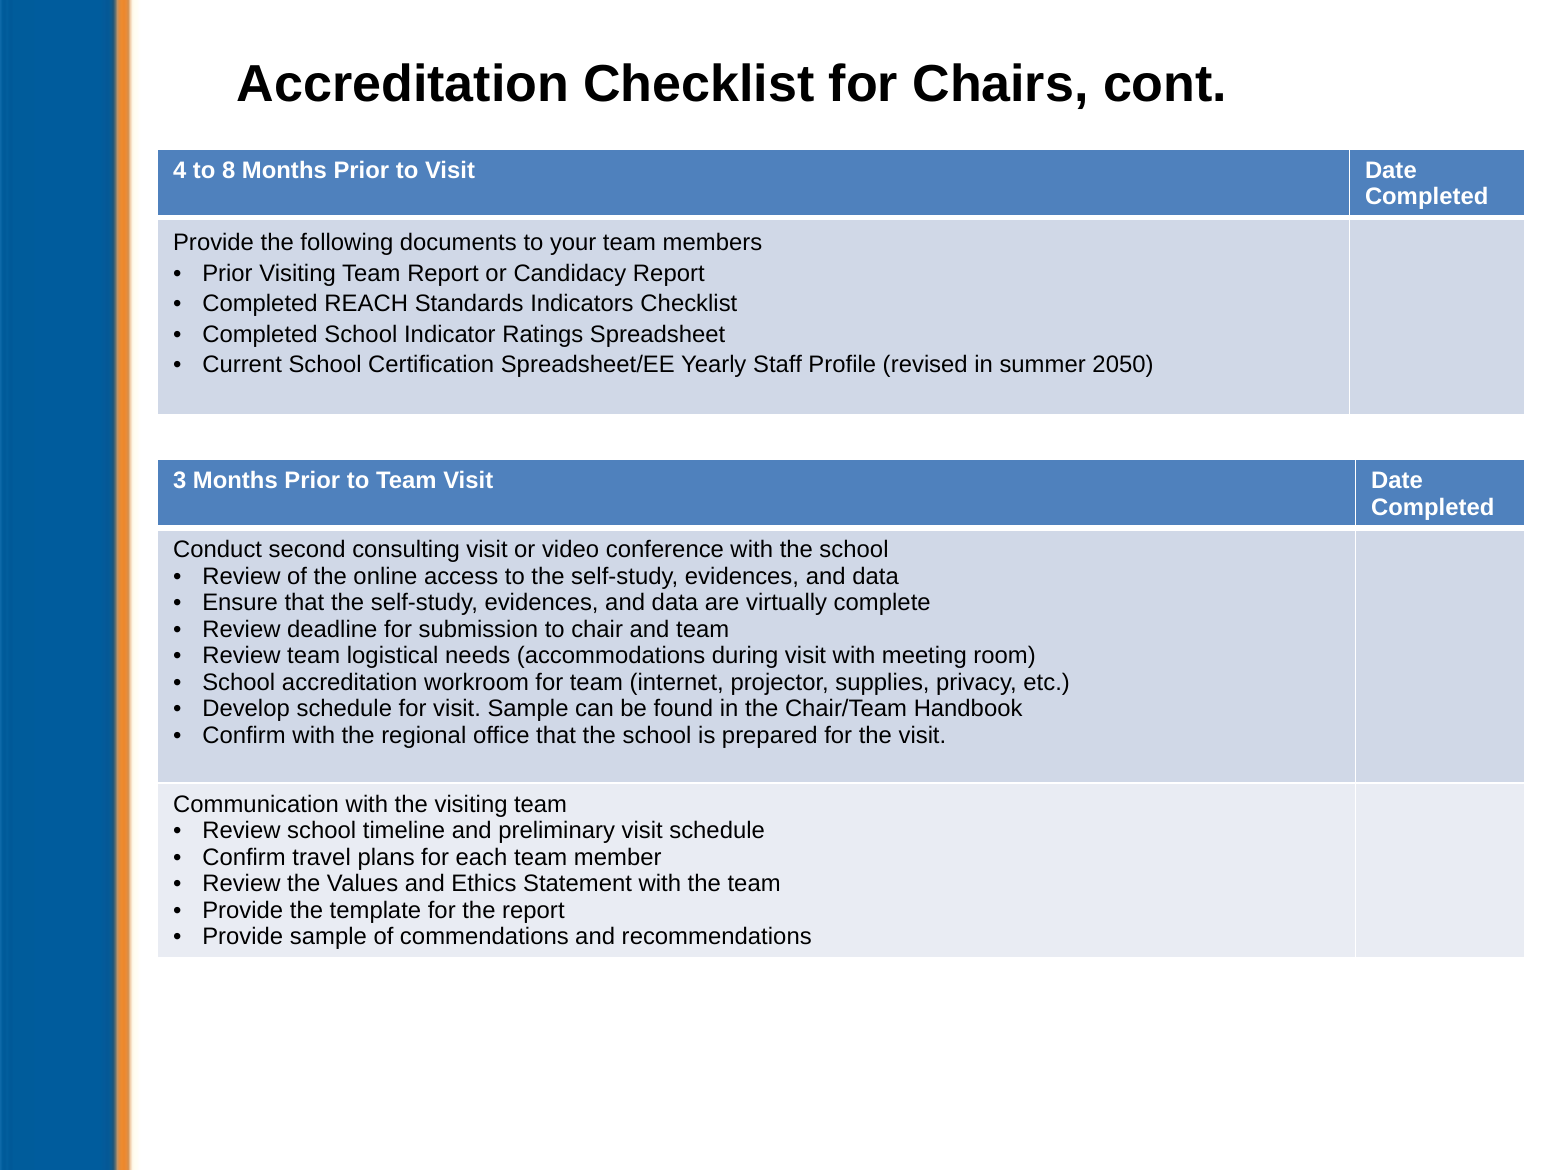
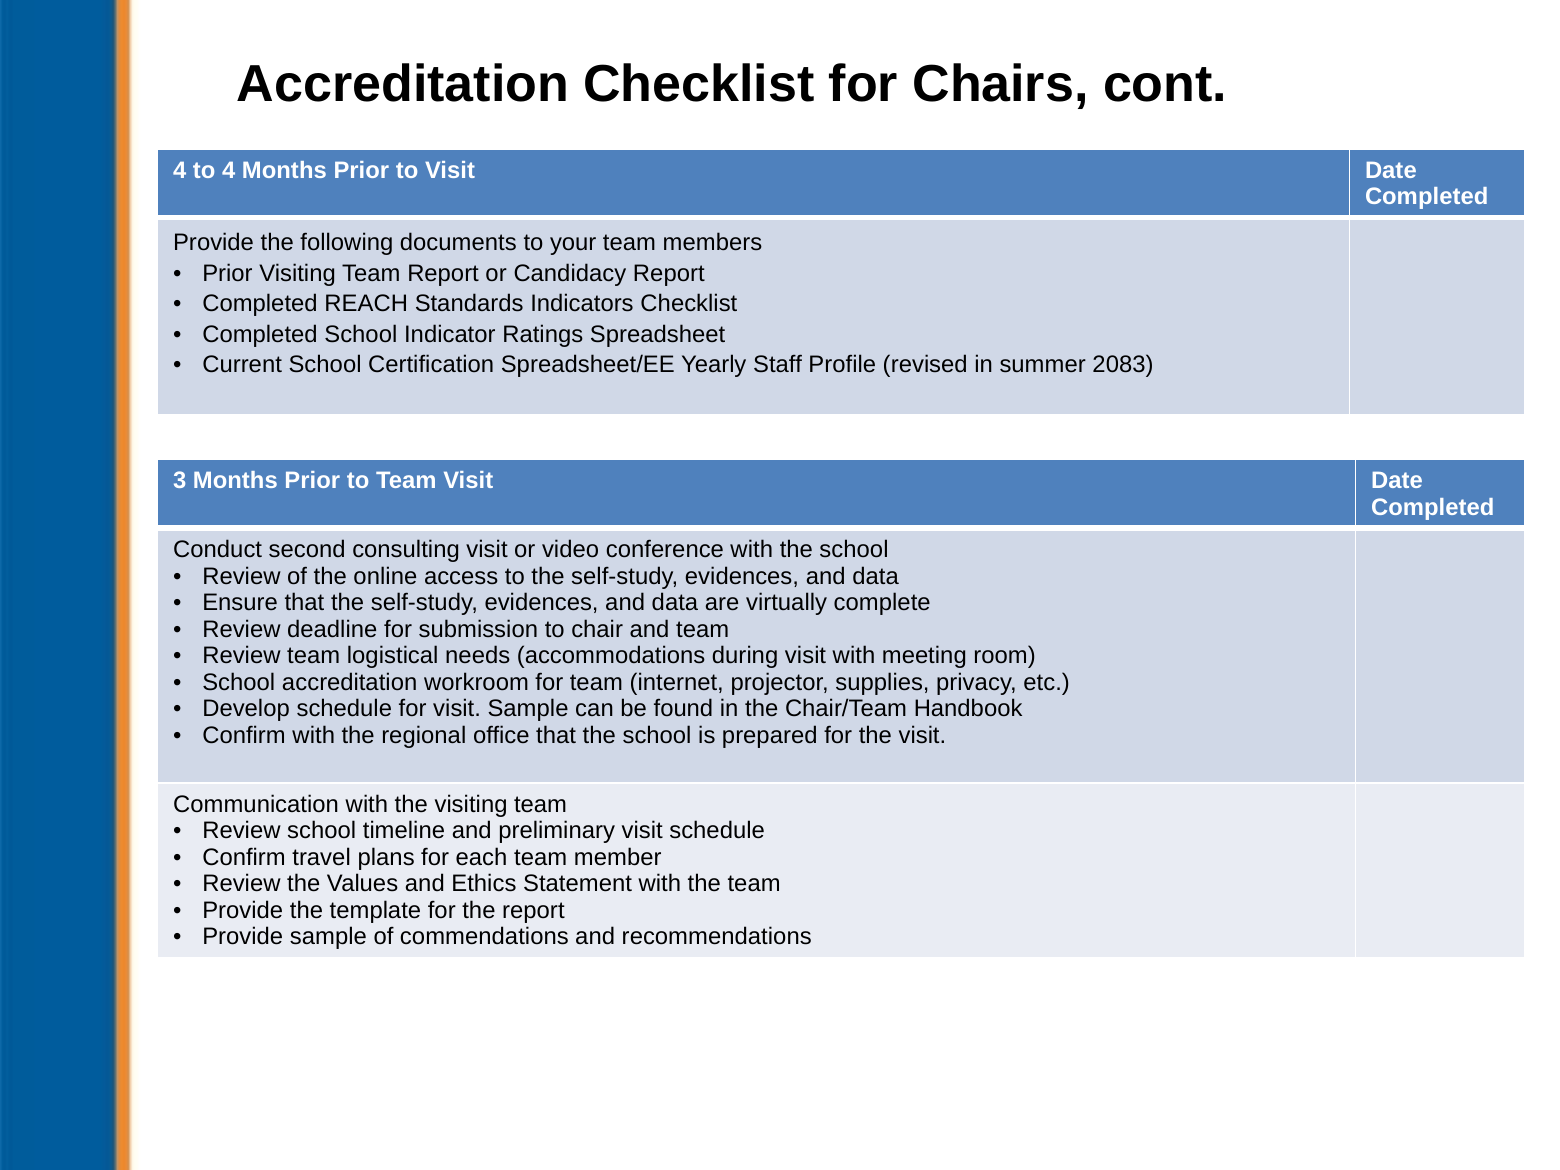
to 8: 8 -> 4 (229, 170)
2050: 2050 -> 2083 (1123, 365)
